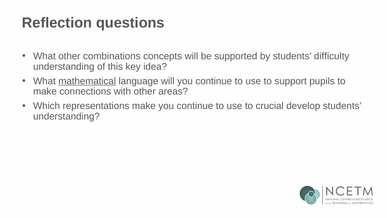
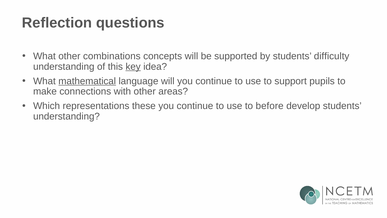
key underline: none -> present (133, 66)
representations make: make -> these (144, 106)
crucial: crucial -> before (270, 106)
